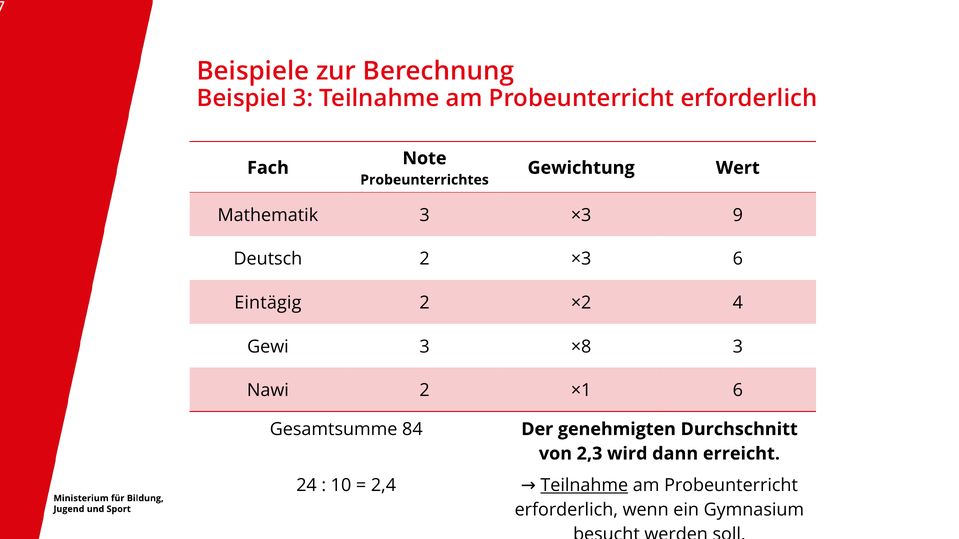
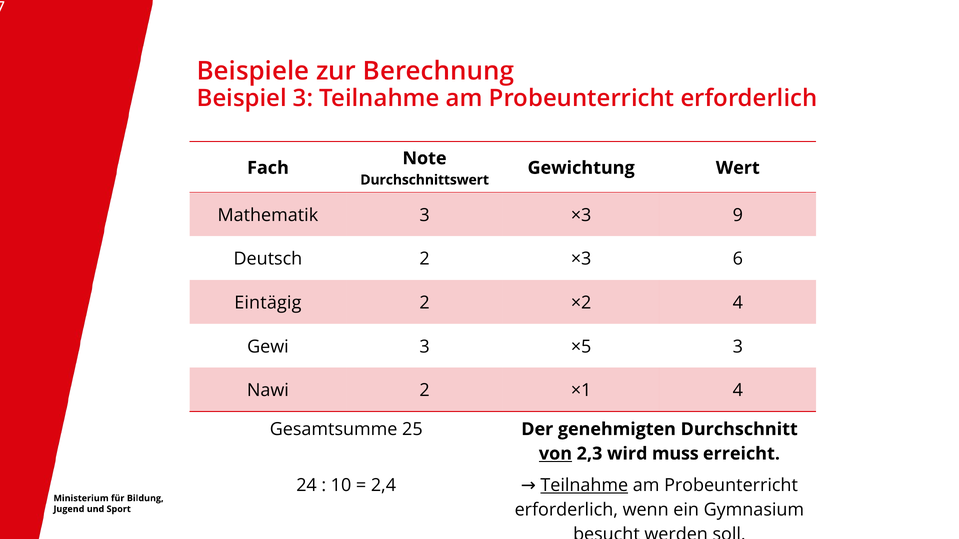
Probeunterrichtes: Probeunterrichtes -> Durchschnittswert (425, 180)
×8: ×8 -> ×5 (581, 347)
×1 6: 6 -> 4 (738, 391)
84: 84 -> 25 (412, 430)
von underline: none -> present (555, 454)
dann: dann -> muss (675, 454)
